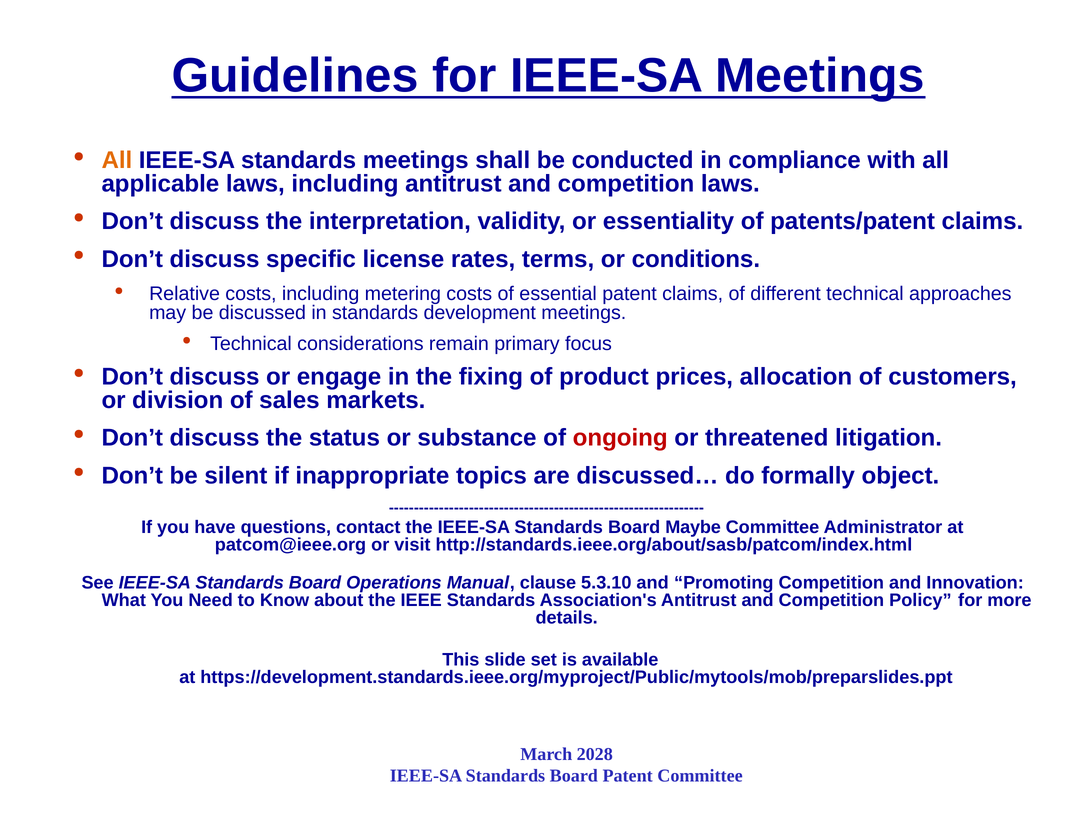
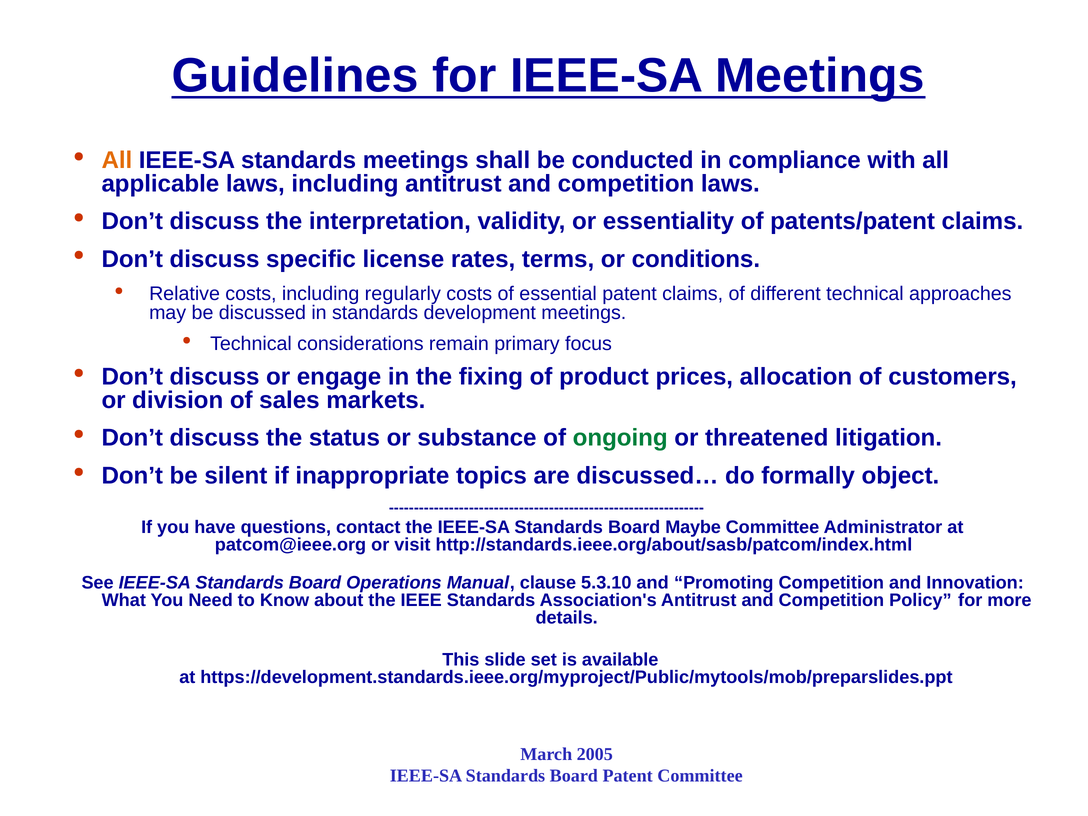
metering: metering -> regularly (403, 294)
ongoing colour: red -> green (620, 438)
2028: 2028 -> 2005 (595, 754)
